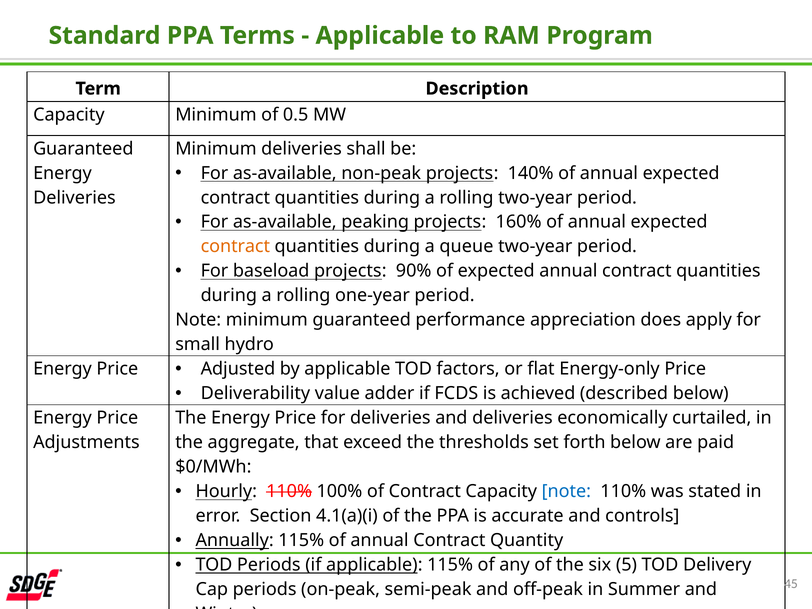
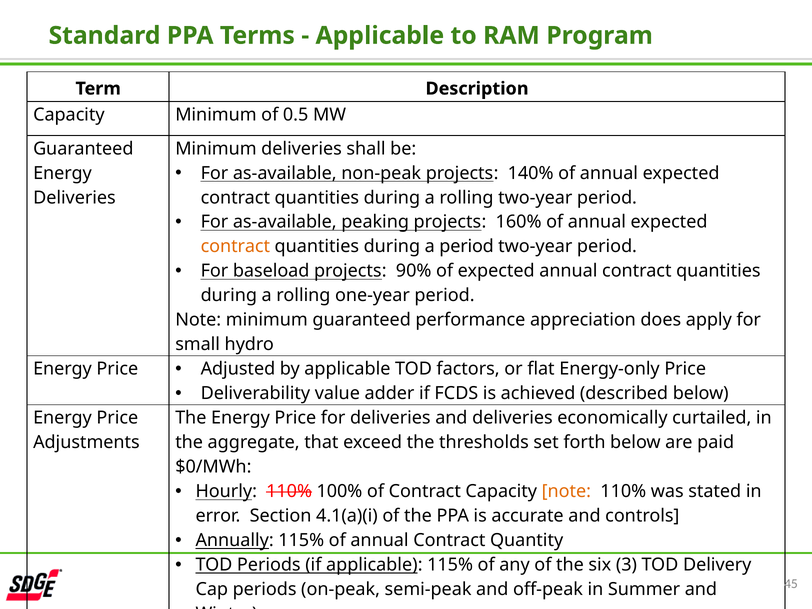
a queue: queue -> period (467, 247)
note colour: blue -> orange (566, 491)
5: 5 -> 3 (626, 565)
